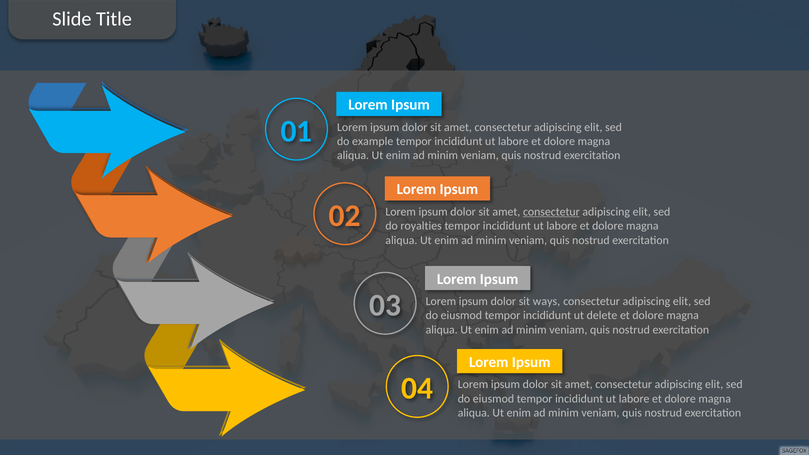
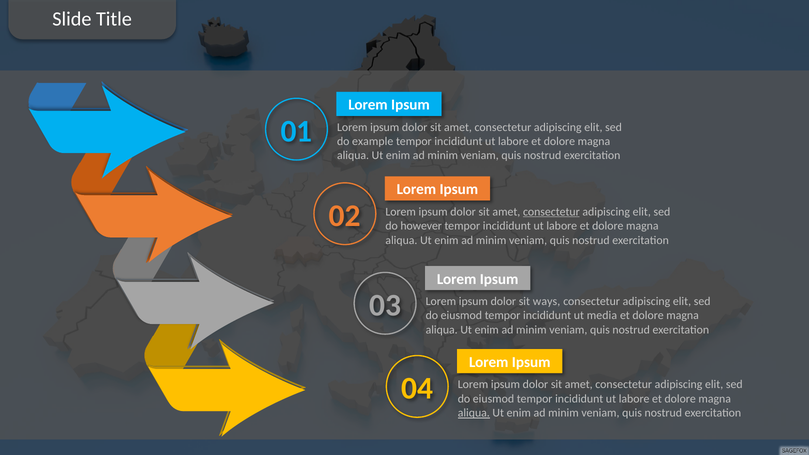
royalties: royalties -> however (421, 226)
delete: delete -> media (602, 316)
aliqua underline: none -> present (474, 413)
